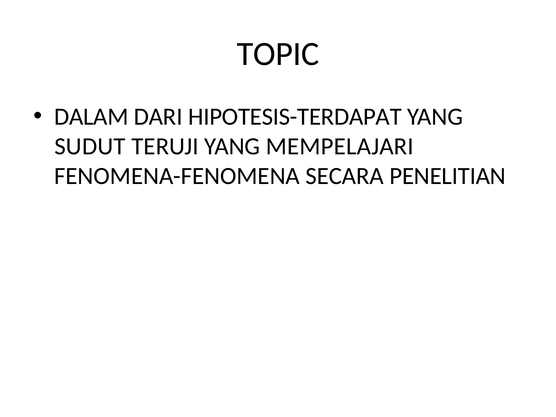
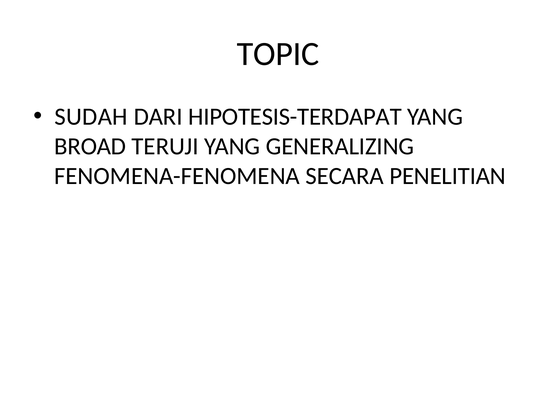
DALAM: DALAM -> SUDAH (91, 117)
SUDUT: SUDUT -> BROAD (90, 146)
MEMPELAJARI: MEMPELAJARI -> GENERALIZING (340, 146)
